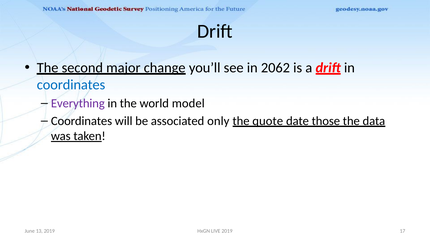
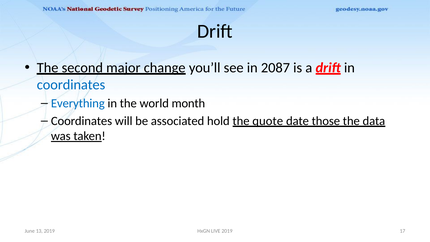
2062: 2062 -> 2087 (275, 68)
Everything colour: purple -> blue (78, 103)
model: model -> month (188, 103)
only: only -> hold (218, 121)
